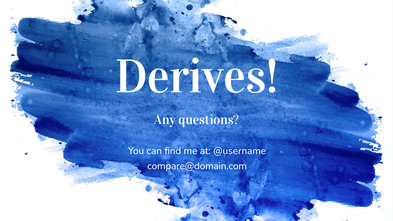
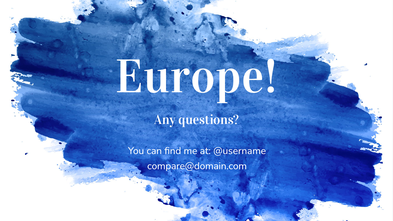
Derives: Derives -> Europe (196, 77)
